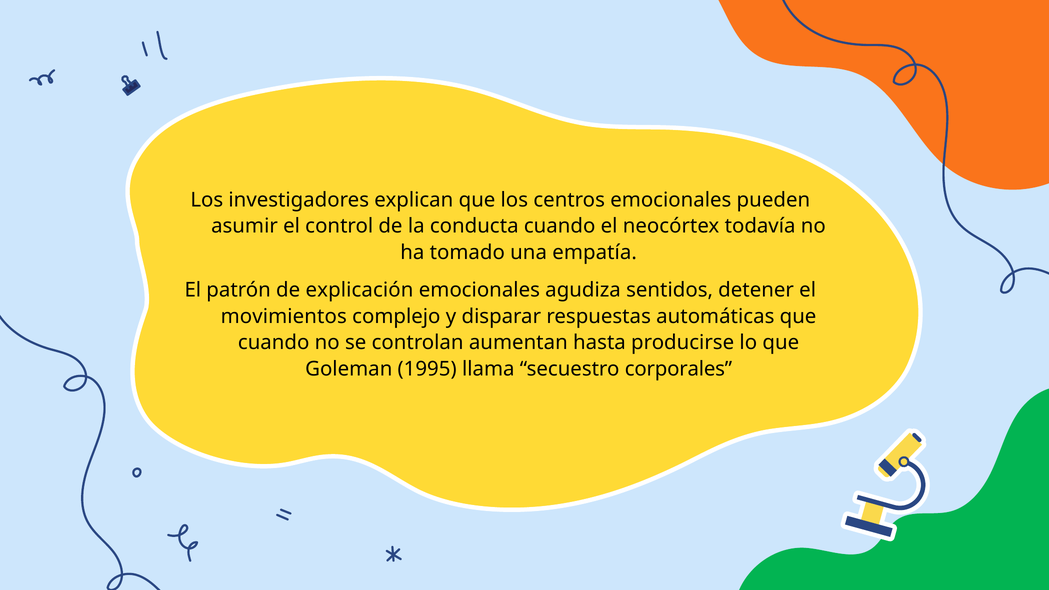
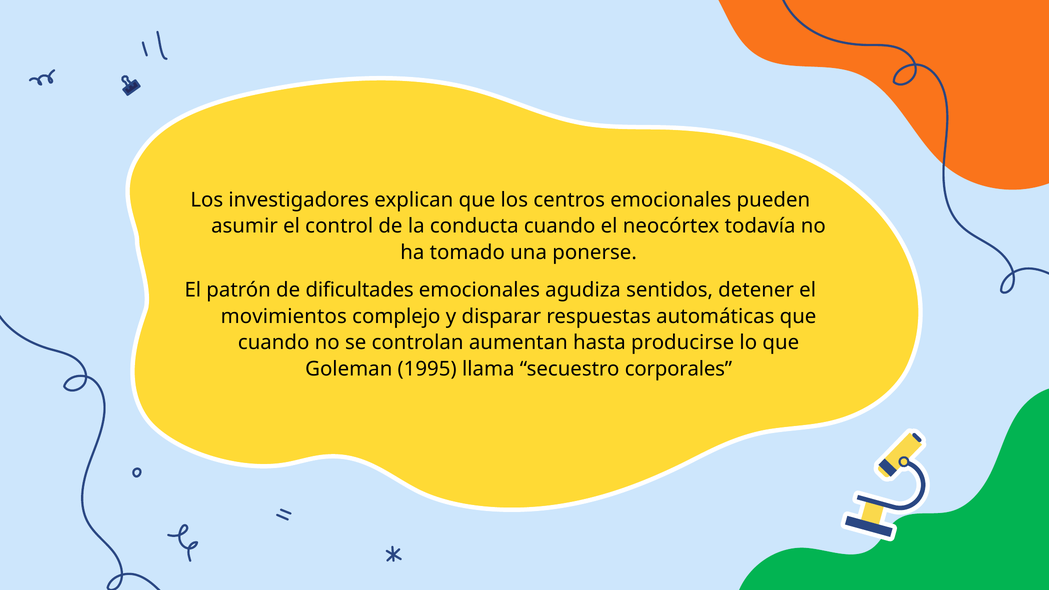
empatía: empatía -> ponerse (595, 252)
explicación: explicación -> dificultades (360, 290)
